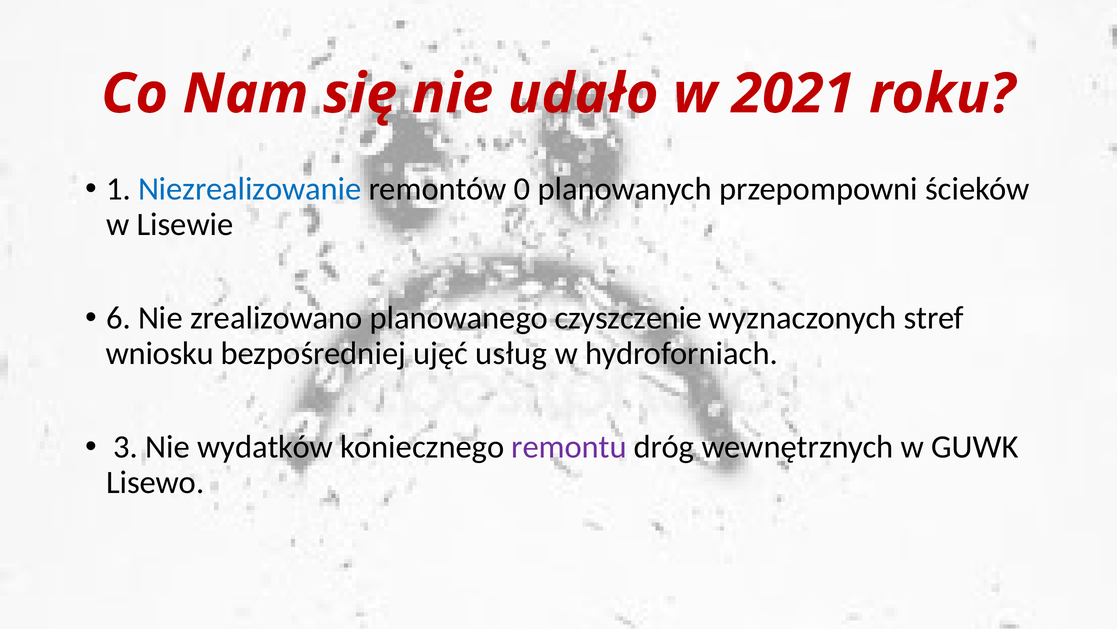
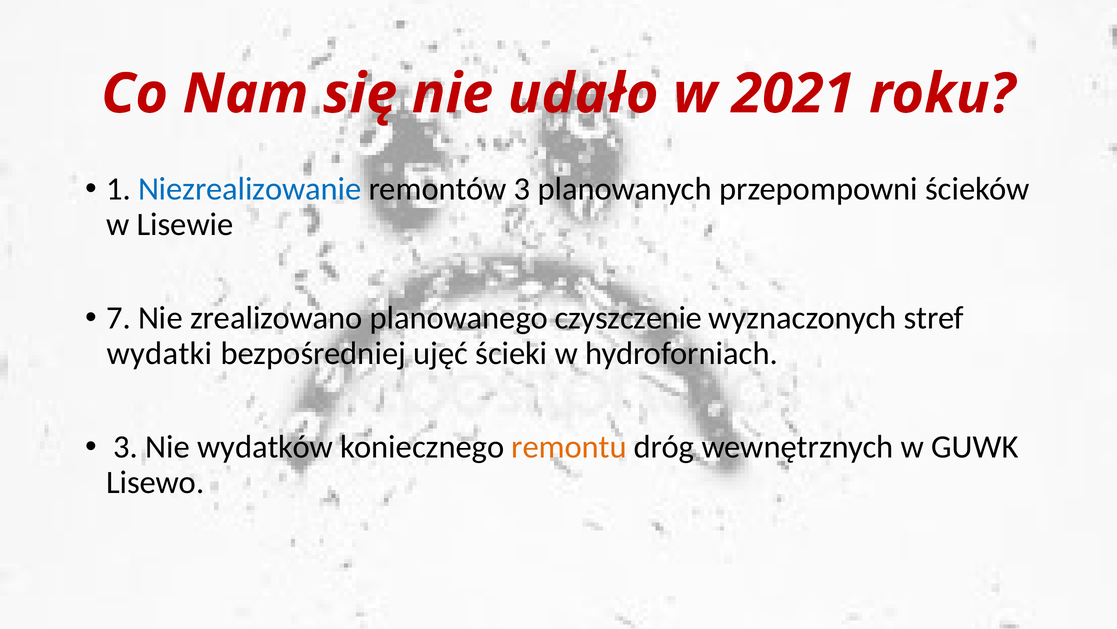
remontów 0: 0 -> 3 (522, 189)
6: 6 -> 7 (118, 318)
wniosku: wniosku -> wydatki (159, 353)
usług: usług -> ścieki (511, 353)
remontu colour: purple -> orange (569, 447)
